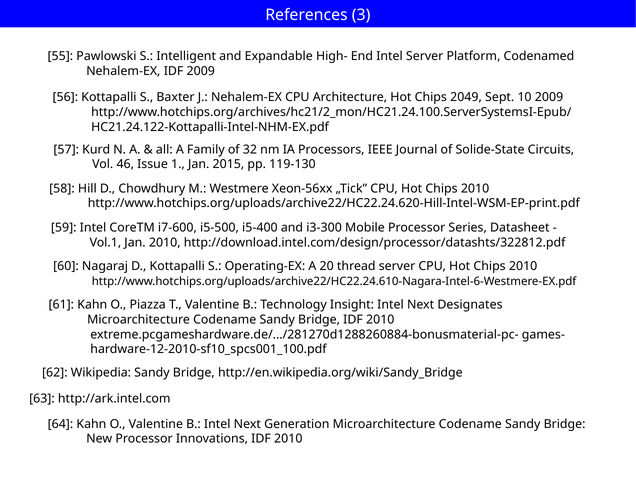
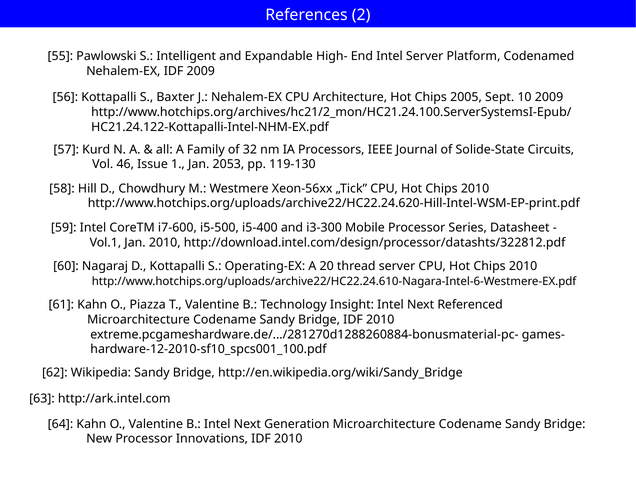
3: 3 -> 2 (361, 15)
2049: 2049 -> 2005 (466, 97)
2015: 2015 -> 2053 (228, 164)
Designates: Designates -> Referenced (470, 305)
